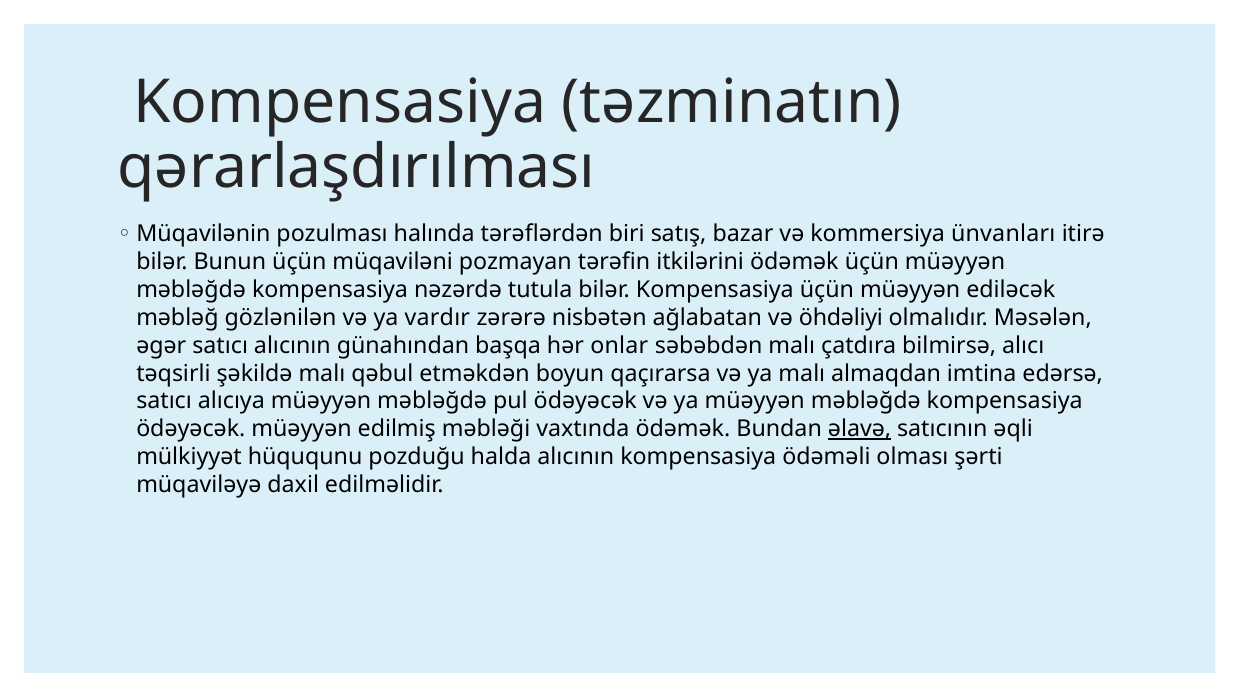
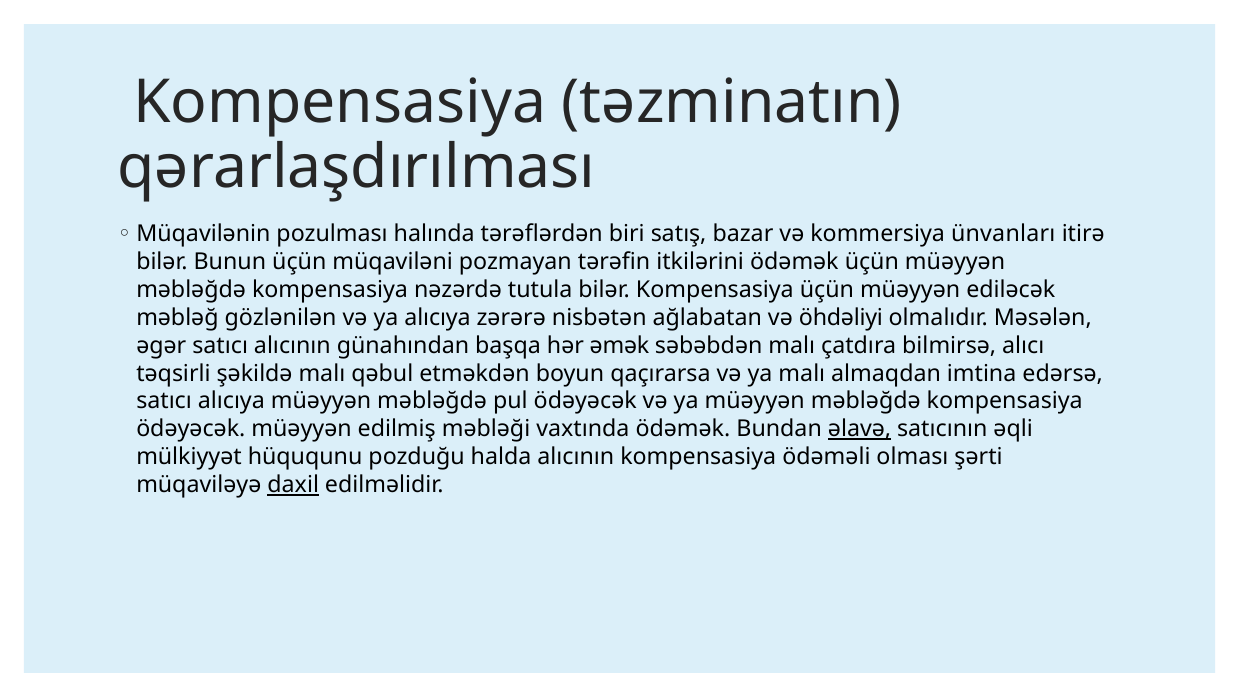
ya vardır: vardır -> alıcıya (438, 318)
onlar: onlar -> əmək (620, 345)
daxil underline: none -> present (293, 485)
